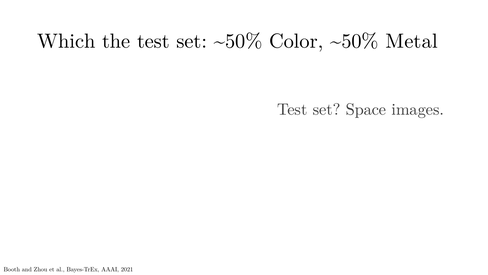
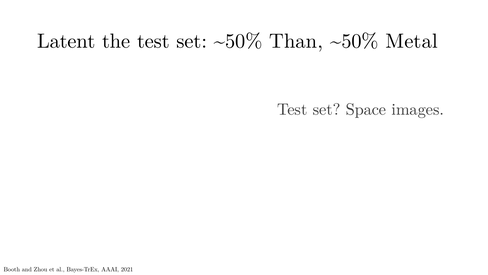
Which: Which -> Latent (66, 41)
Color: Color -> Than (296, 41)
